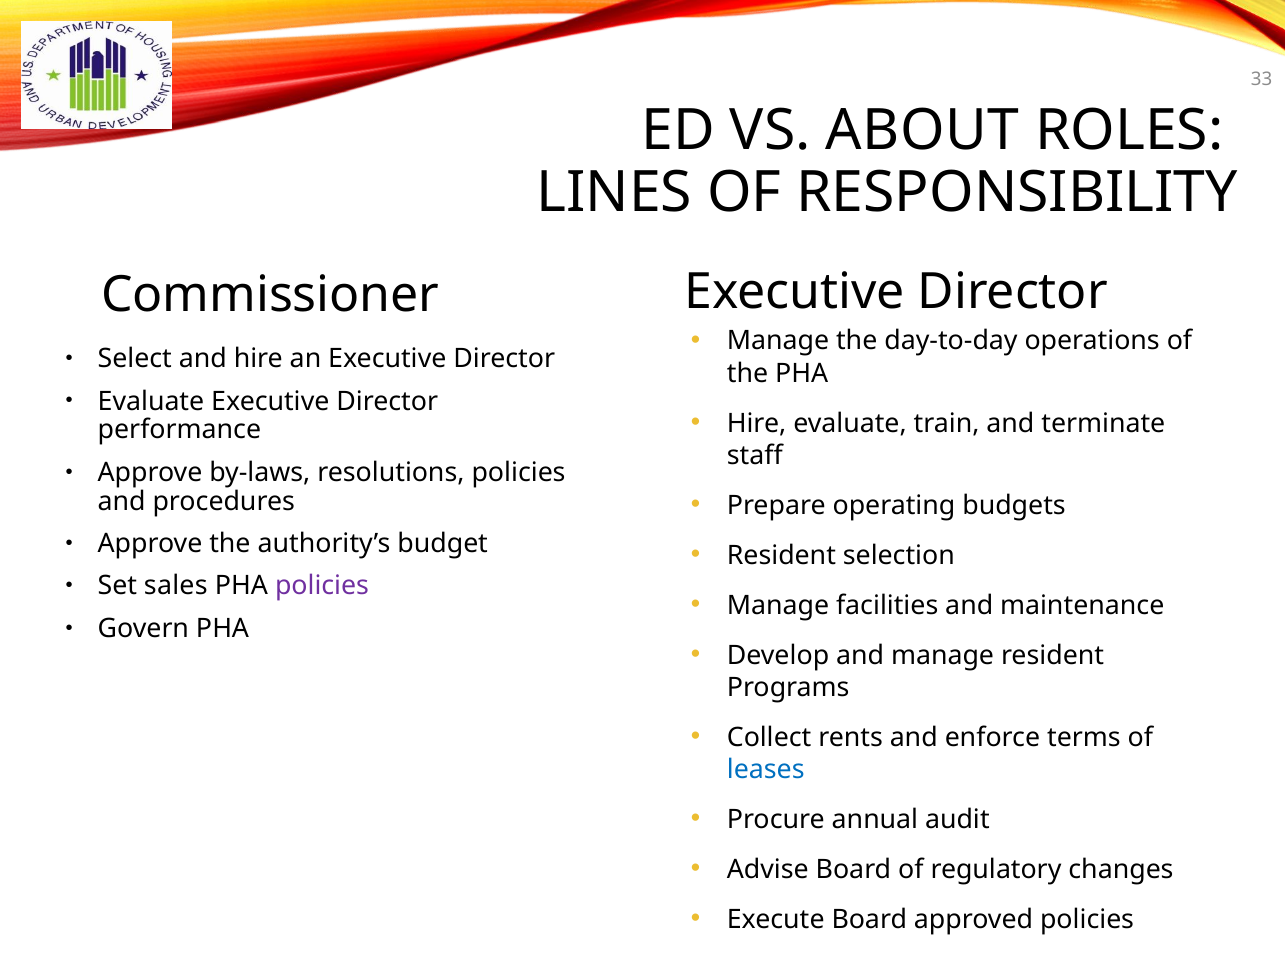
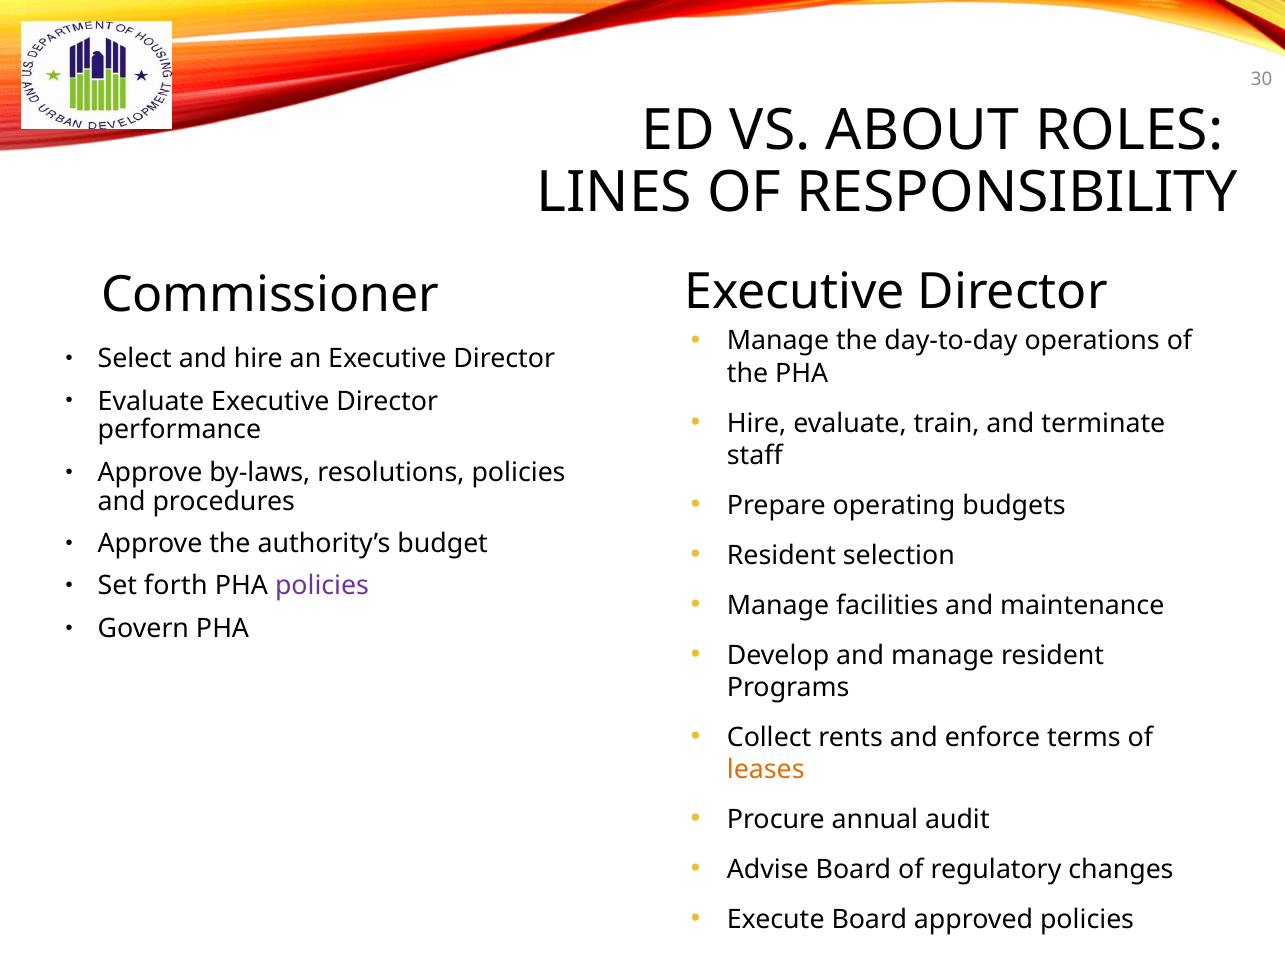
33: 33 -> 30 (1262, 79)
sales: sales -> forth (176, 586)
leases colour: blue -> orange (766, 769)
